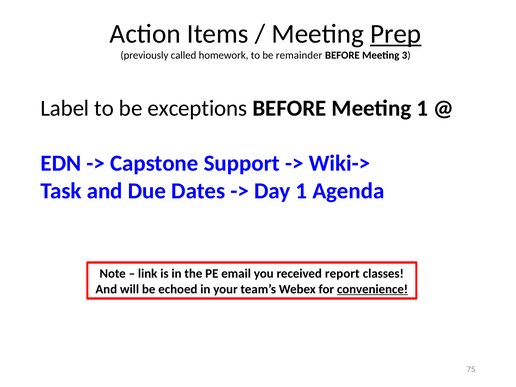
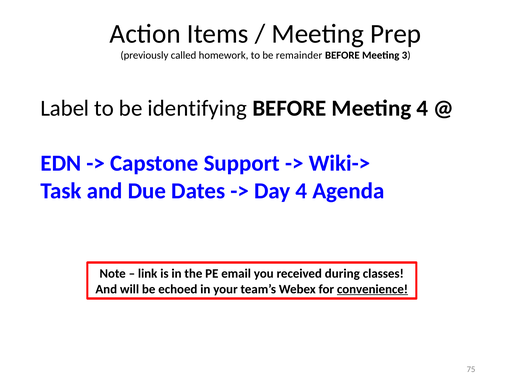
Prep underline: present -> none (396, 34)
exceptions: exceptions -> identifying (197, 108)
Meeting 1: 1 -> 4 (422, 108)
Day 1: 1 -> 4 (301, 191)
report: report -> during (342, 274)
